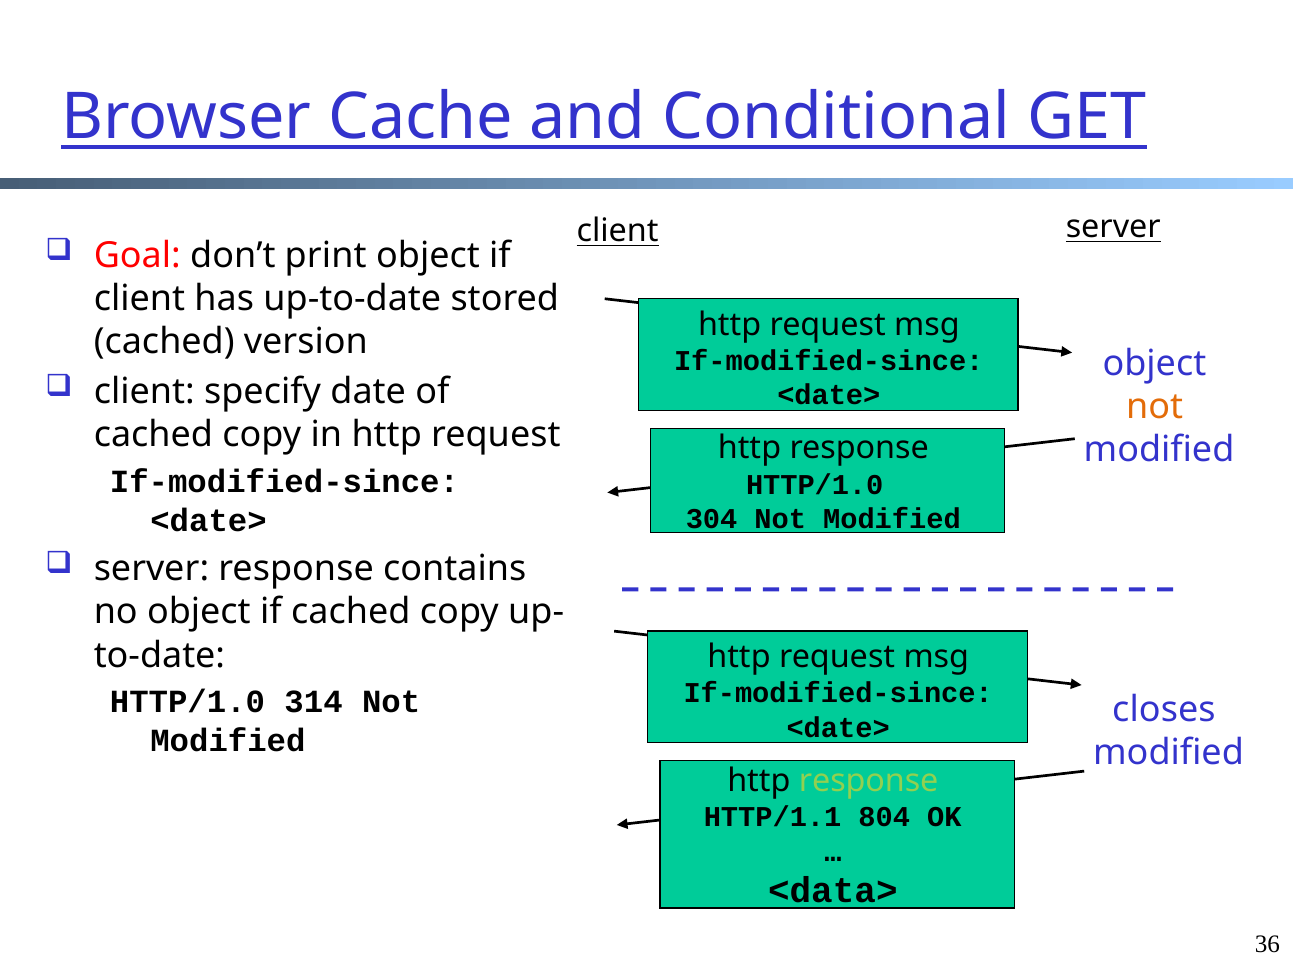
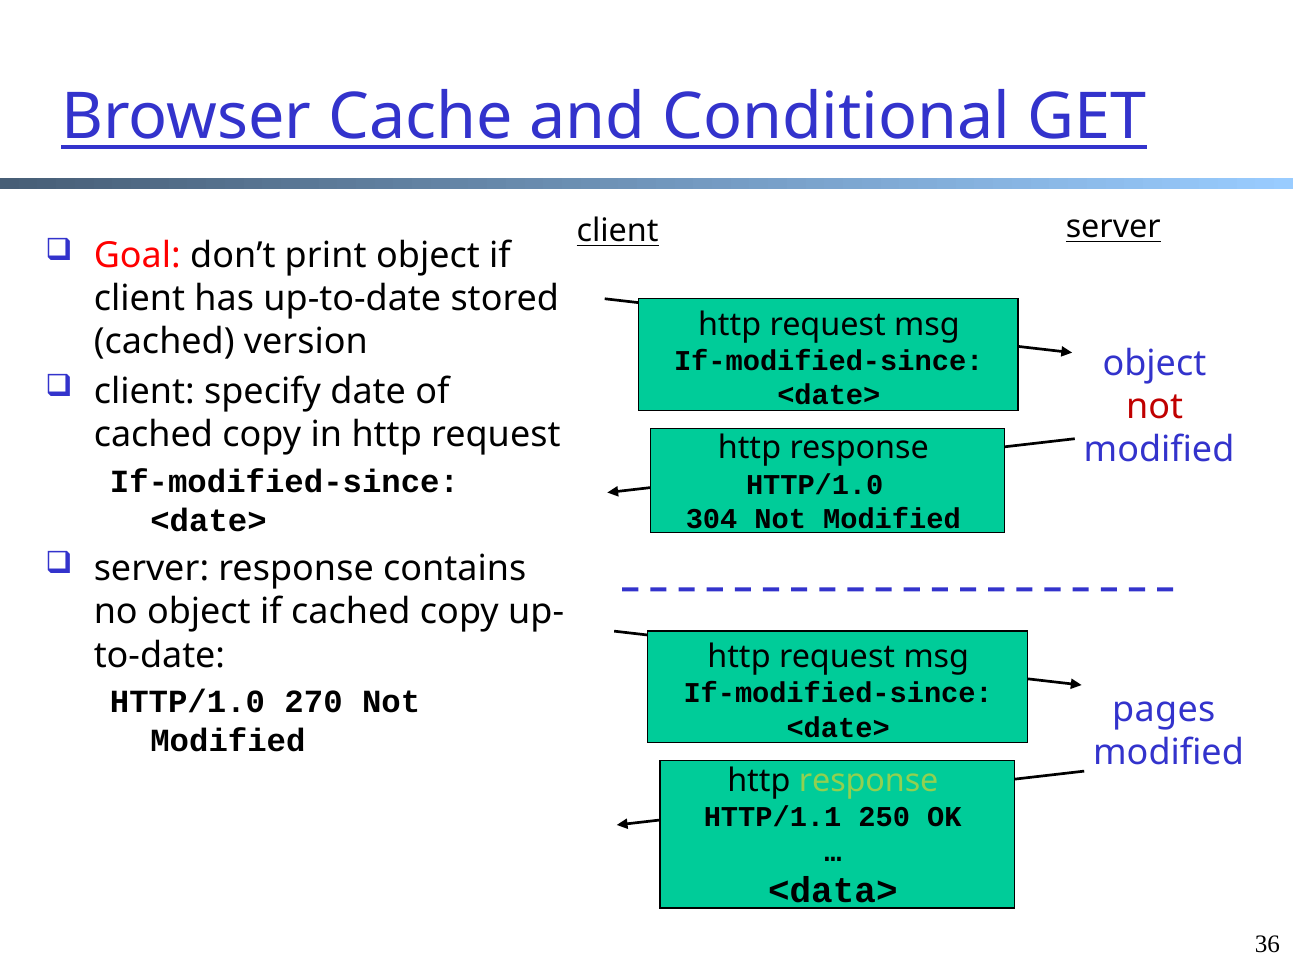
not colour: orange -> red (1155, 407)
314: 314 -> 270 (314, 703)
closes: closes -> pages (1164, 710)
804: 804 -> 250 (884, 818)
